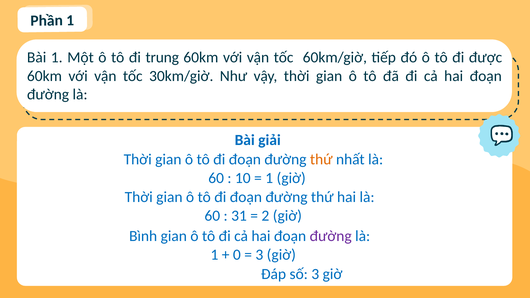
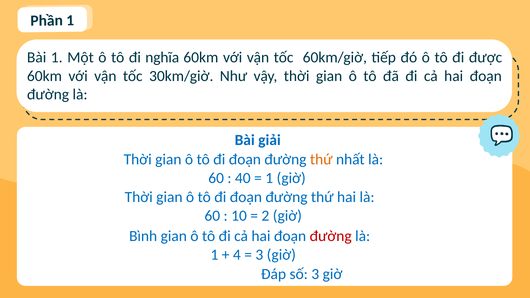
trung: trung -> nghĩa (162, 57)
10: 10 -> 40 (243, 178)
31: 31 -> 10 (239, 216)
đường colour: purple -> red (331, 236)
0: 0 -> 4 (237, 255)
